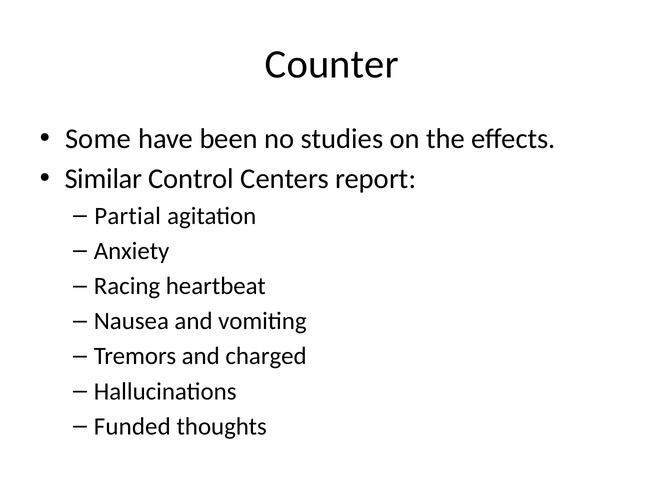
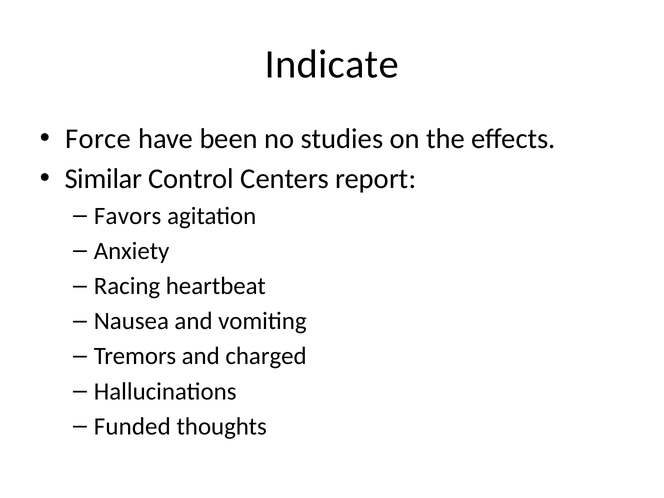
Counter: Counter -> Indicate (332, 64)
Some: Some -> Force (98, 139)
Partial: Partial -> Favors (128, 216)
